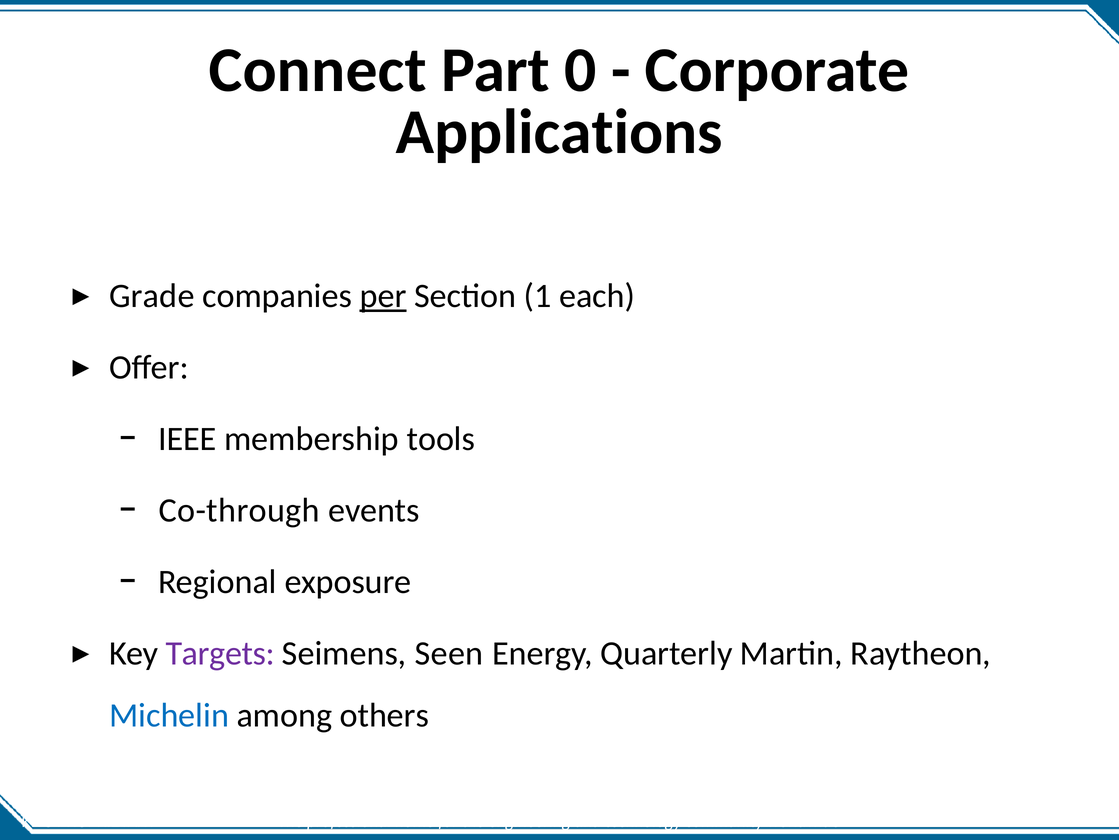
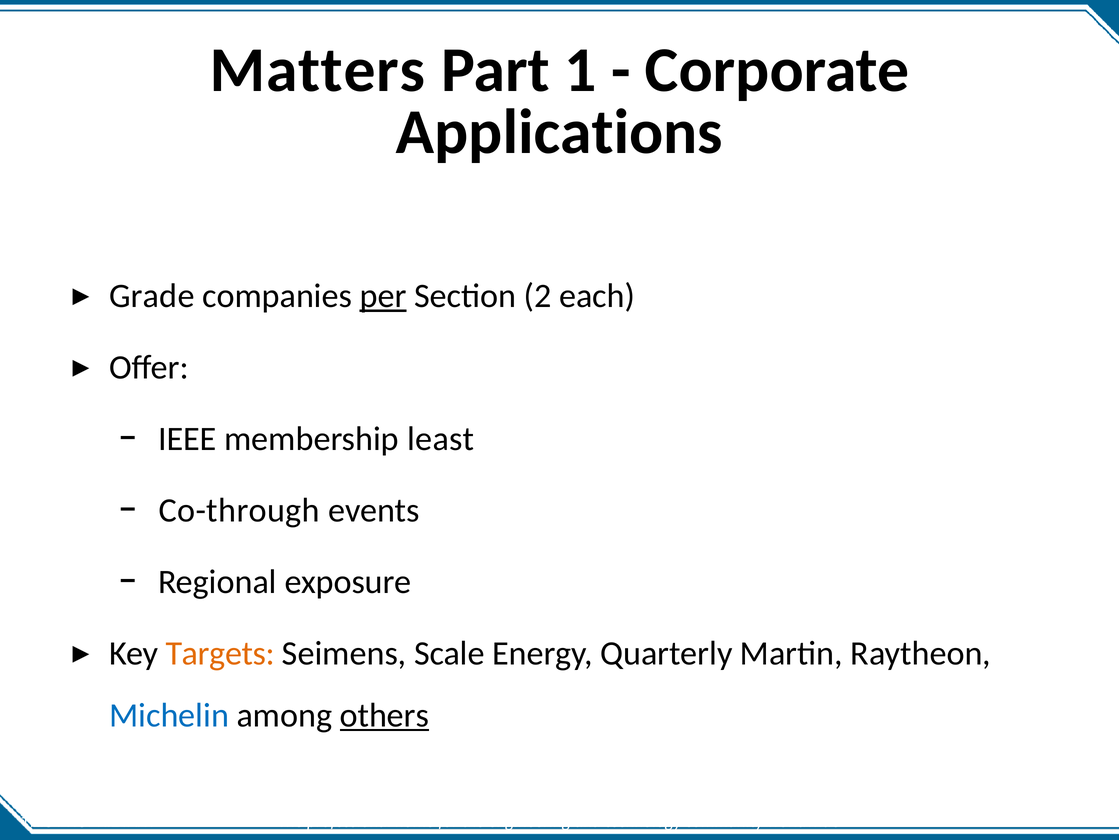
Connect: Connect -> Matters (317, 70)
0: 0 -> 1 (580, 70)
1: 1 -> 2 (538, 296)
tools: tools -> least (441, 439)
Targets colour: purple -> orange (220, 653)
Seen: Seen -> Scale (449, 653)
others underline: none -> present (384, 715)
KITS: KITS -> THIS (37, 822)
